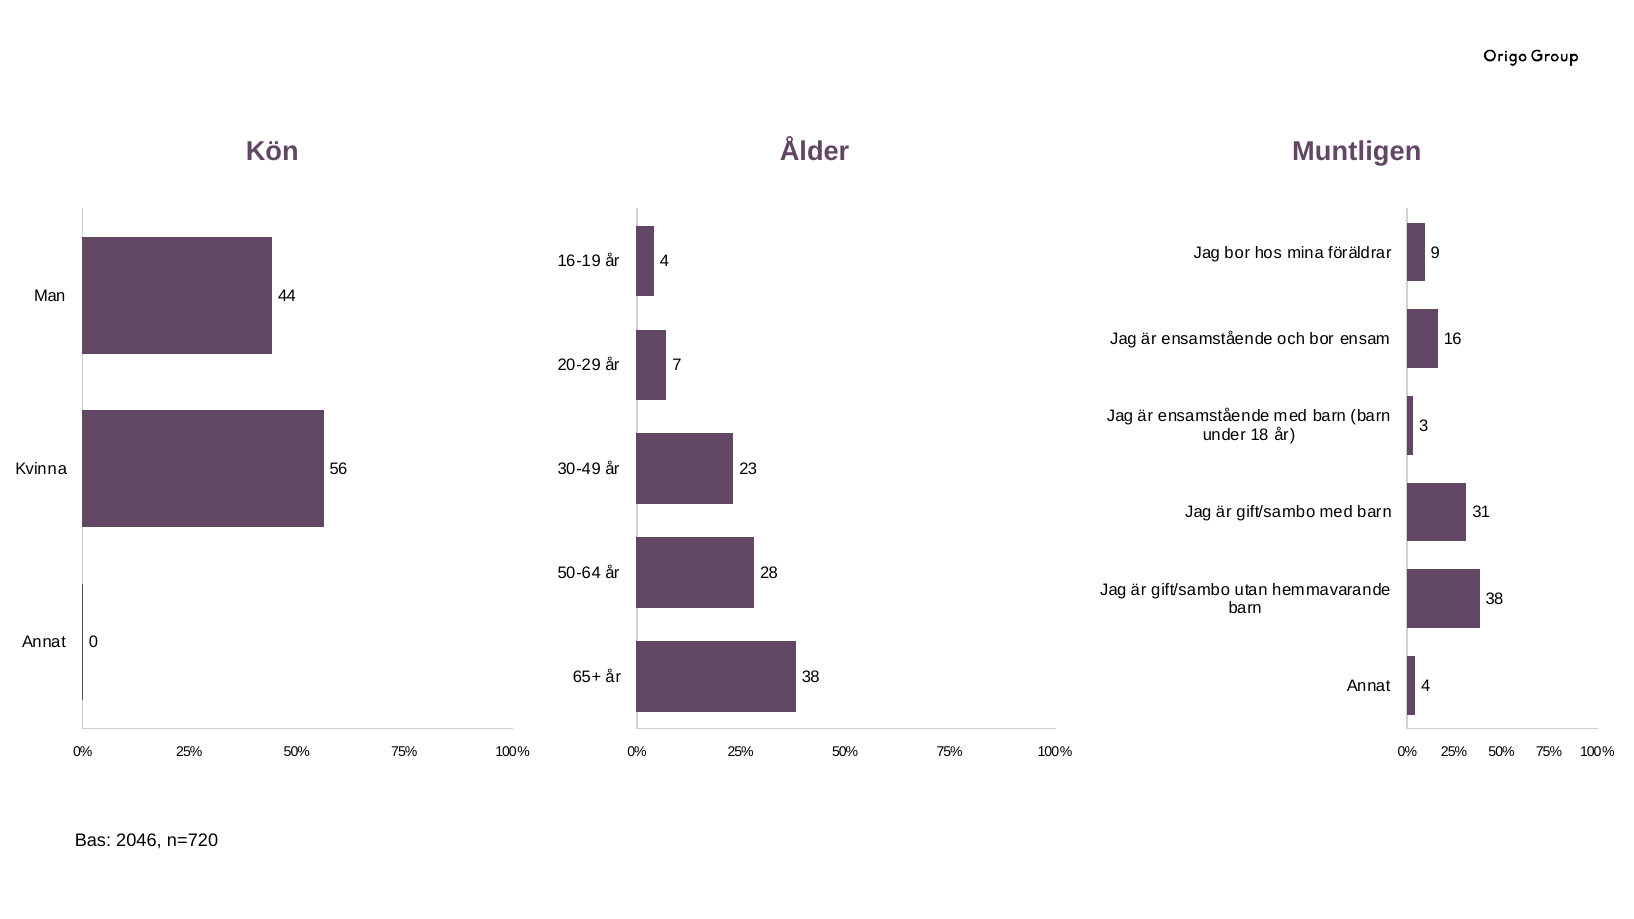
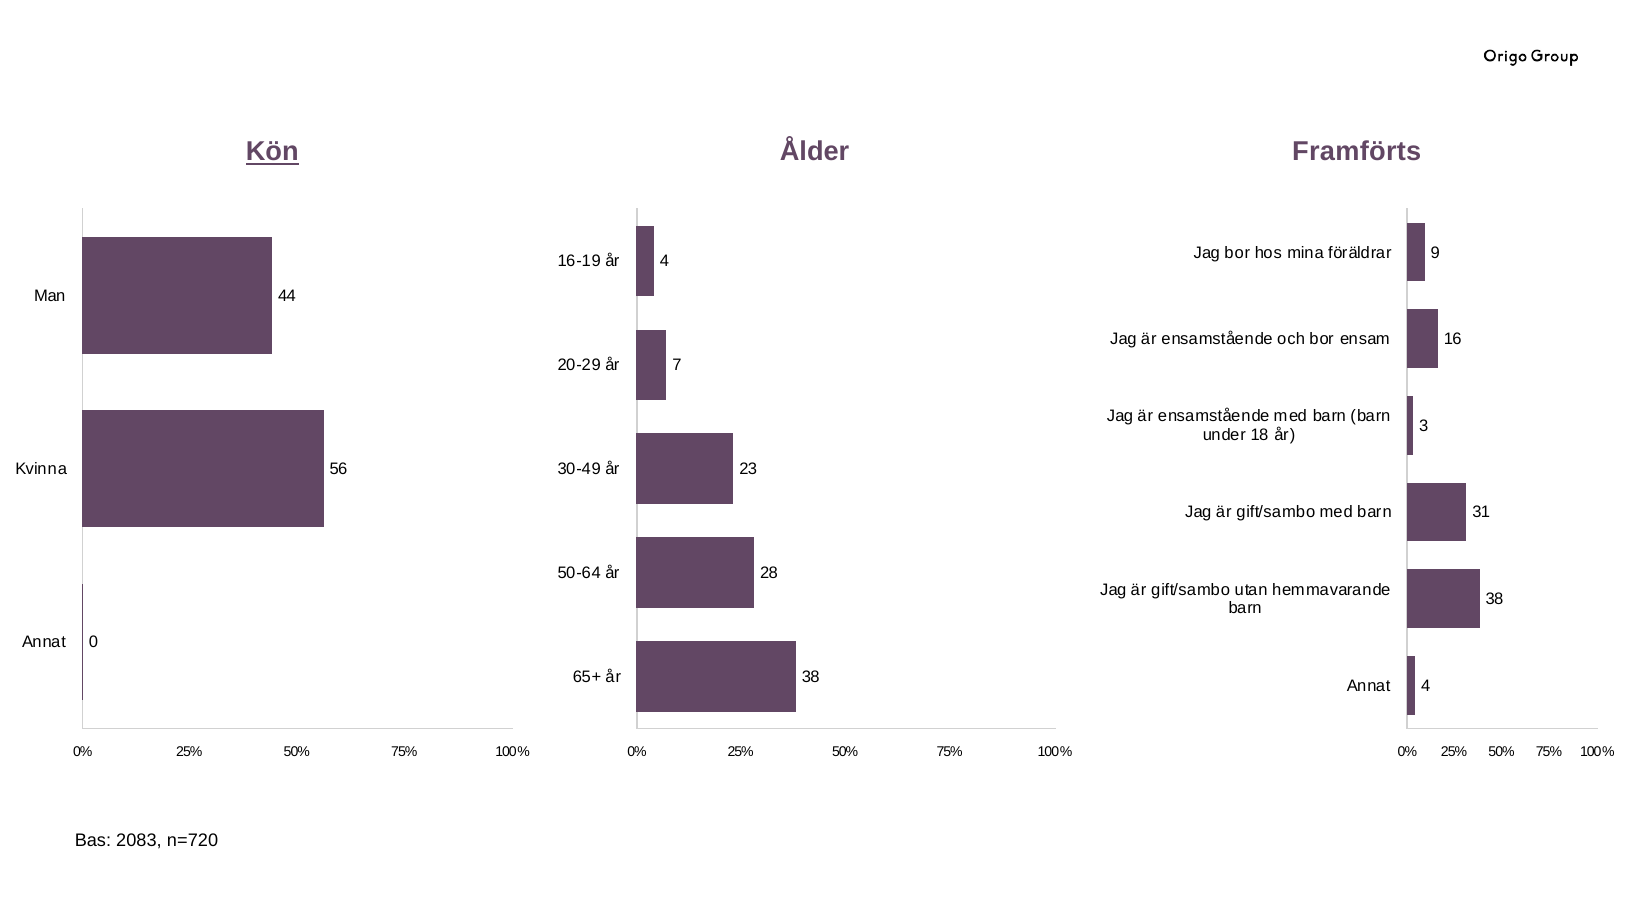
Kön underline: none -> present (272, 152)
Muntligen: Muntligen -> Framförts (1357, 152)
2046: 2046 -> 2083 (139, 840)
